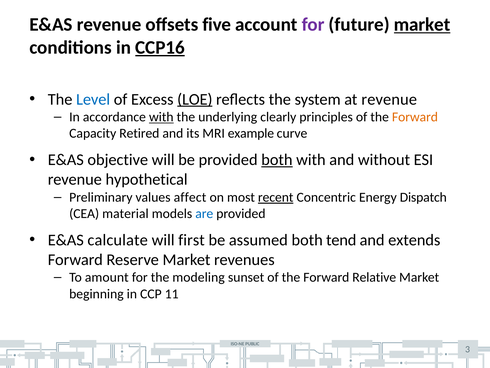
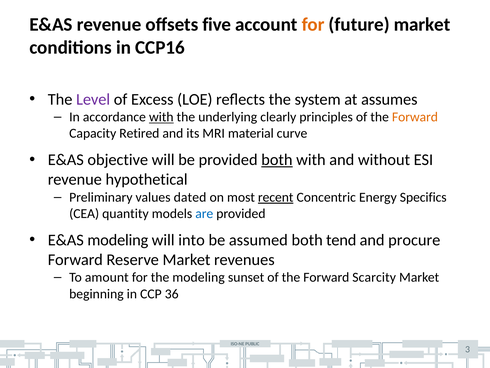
for colour: purple -> orange (313, 25)
market underline: present -> none (422, 25)
CCP16 underline: present -> none (160, 47)
Level colour: blue -> purple (93, 99)
LOE underline: present -> none (195, 99)
at revenue: revenue -> assumes (389, 99)
example: example -> material (251, 133)
affect: affect -> dated (190, 197)
Dispatch: Dispatch -> Specifics (423, 197)
material: material -> quantity (125, 213)
E&AS calculate: calculate -> modeling (118, 240)
first: first -> into (192, 240)
extends: extends -> procure (414, 240)
Relative: Relative -> Scarcity (374, 277)
11: 11 -> 36 (172, 293)
